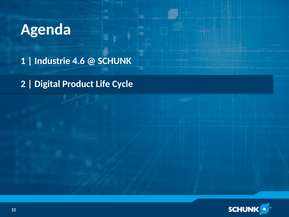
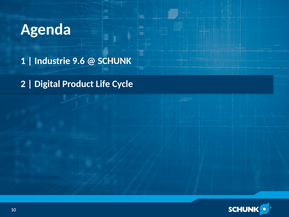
4.6: 4.6 -> 9.6 (79, 61)
